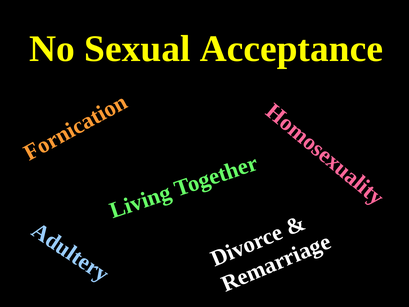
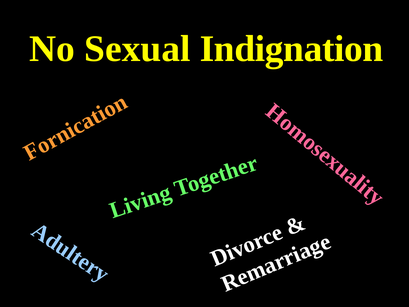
Acceptance: Acceptance -> Indignation (292, 49)
